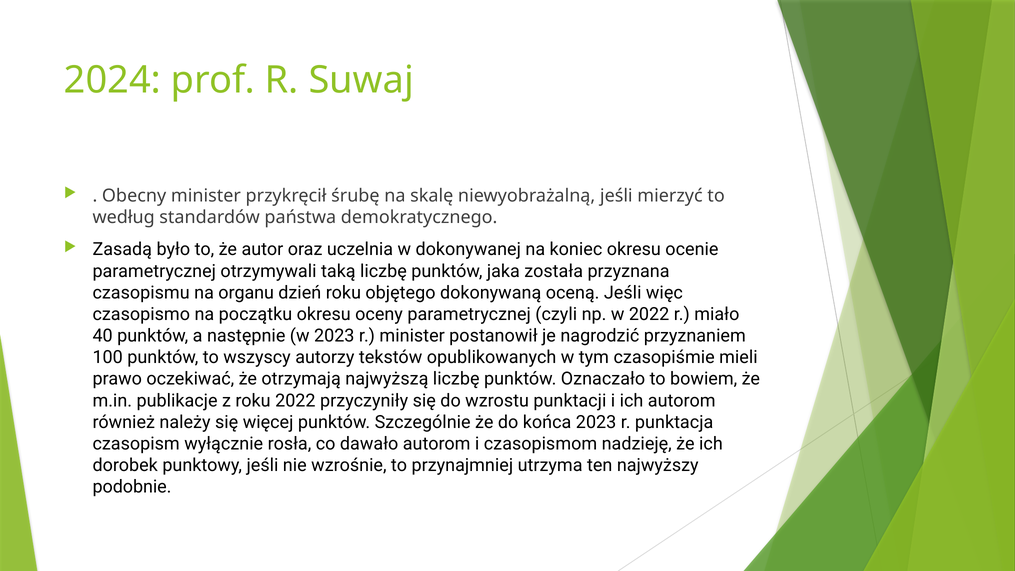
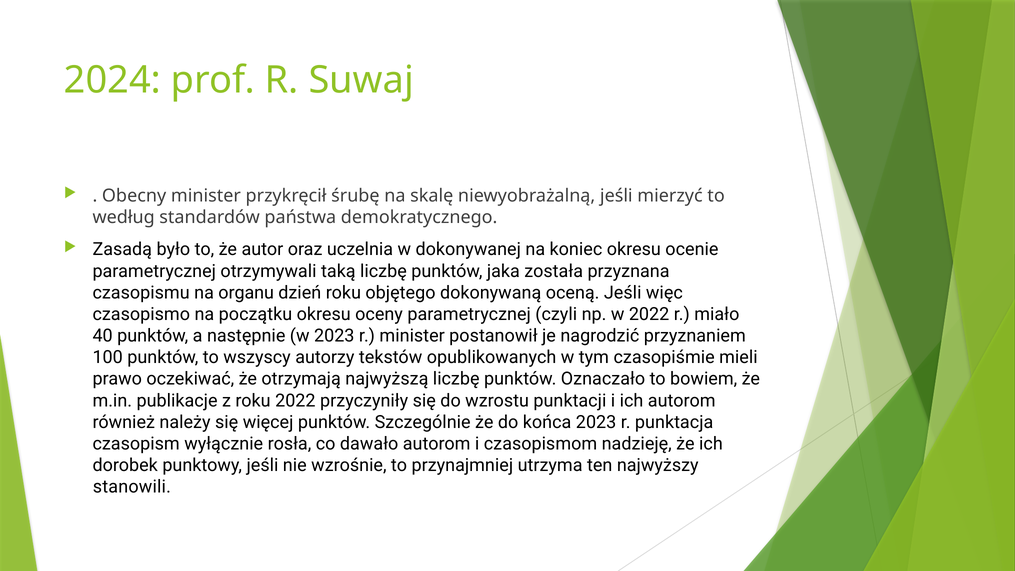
podobnie: podobnie -> stanowili (132, 487)
